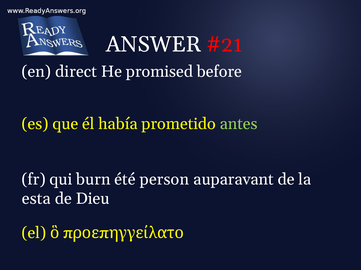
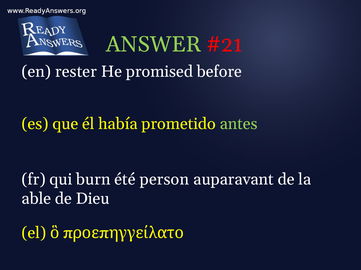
ANSWER colour: white -> light green (154, 45)
direct: direct -> rester (76, 72)
esta: esta -> able (36, 199)
